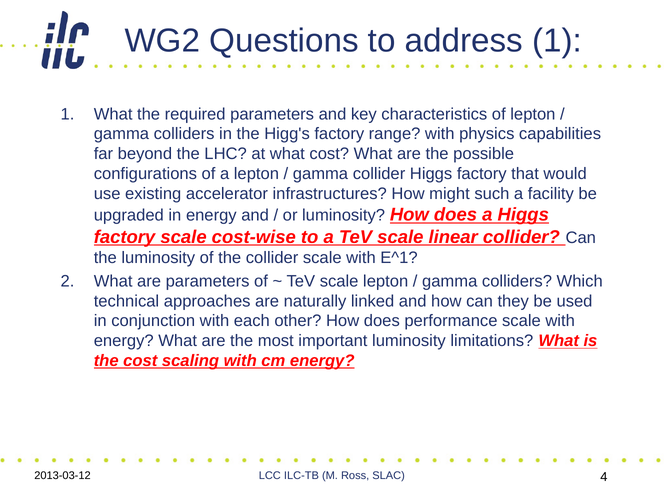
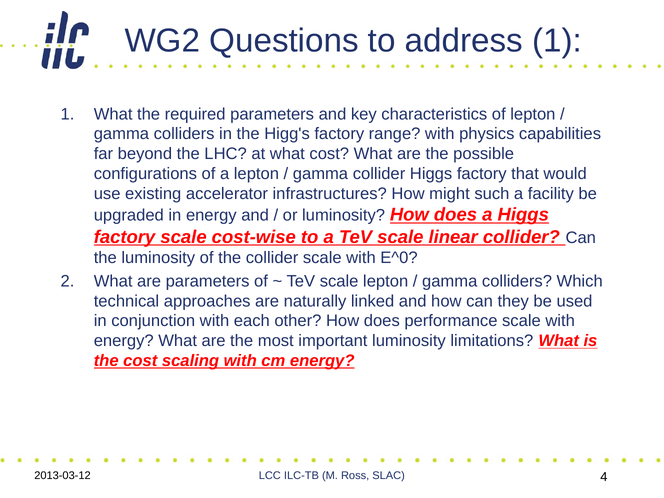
E^1: E^1 -> E^0 (399, 258)
